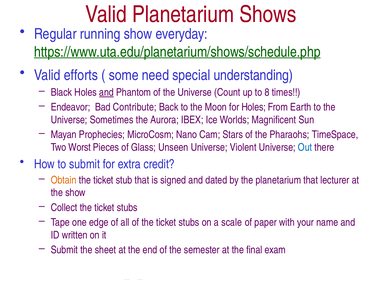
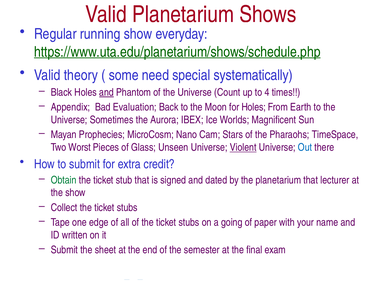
efforts: efforts -> theory (81, 75)
understanding: understanding -> systematically (253, 75)
8: 8 -> 4 (267, 92)
Endeavor: Endeavor -> Appendix (70, 107)
Contribute: Contribute -> Evaluation (135, 107)
Violent underline: none -> present (243, 148)
Obtain colour: orange -> green (64, 180)
scale: scale -> going (232, 223)
